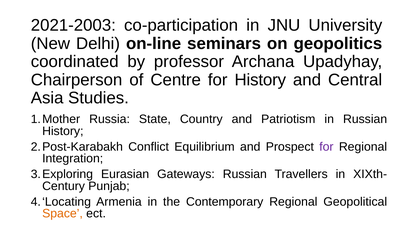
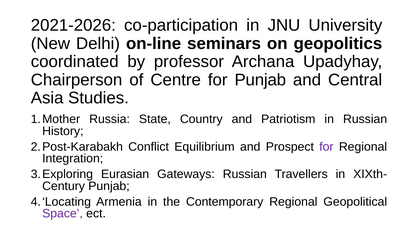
2021-2003: 2021-2003 -> 2021-2026 (73, 25)
for History: History -> Punjab (260, 80)
Space colour: orange -> purple (62, 214)
